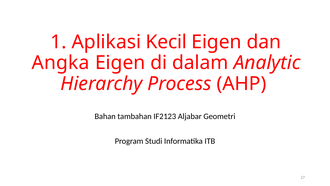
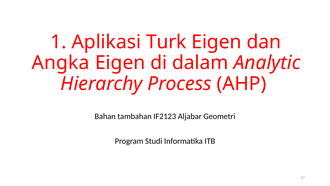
Kecil: Kecil -> Turk (166, 42)
